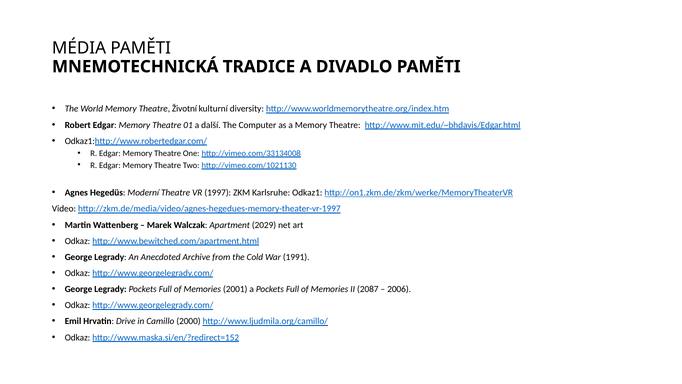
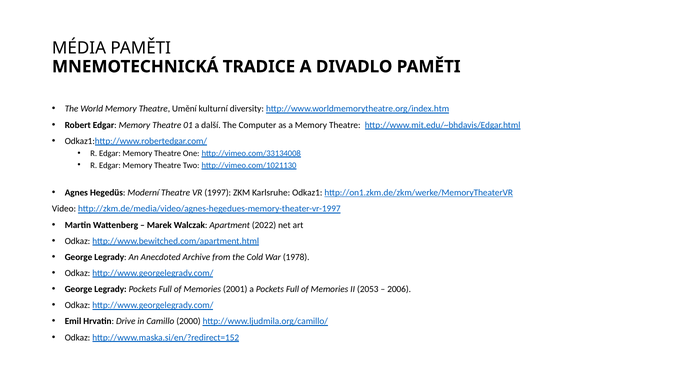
Životní: Životní -> Umění (184, 109)
2029: 2029 -> 2022 (264, 225)
1991: 1991 -> 1978 (296, 257)
2087: 2087 -> 2053 (368, 289)
